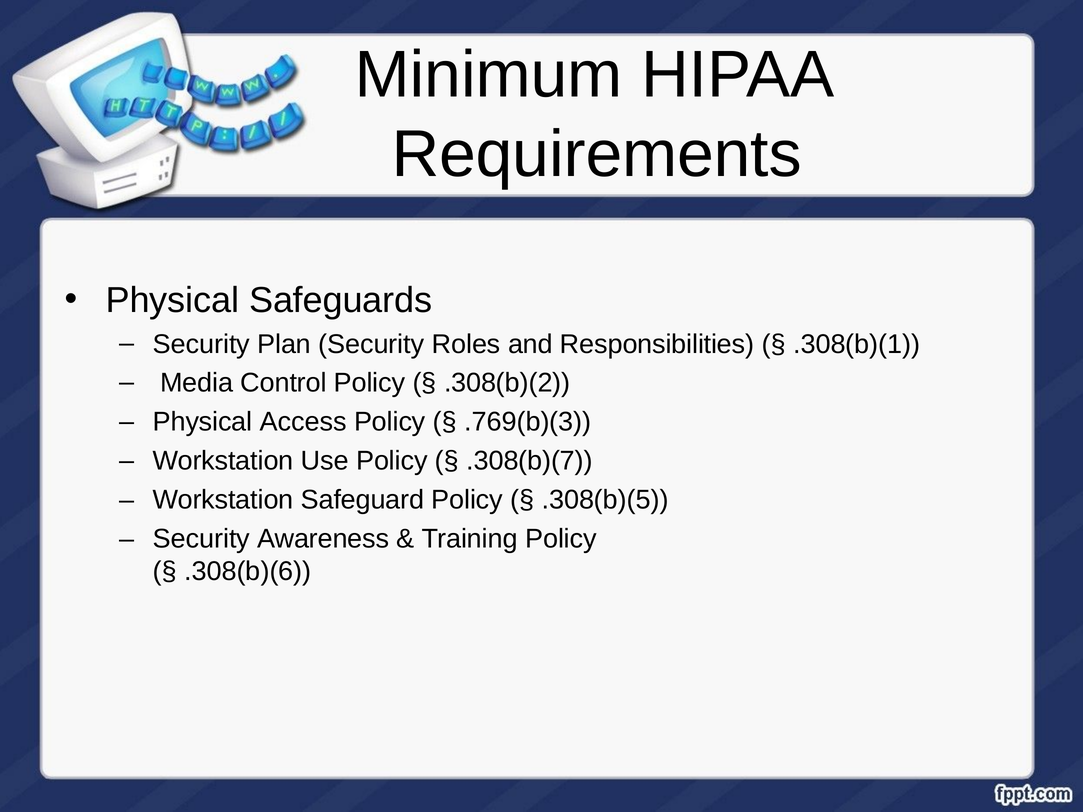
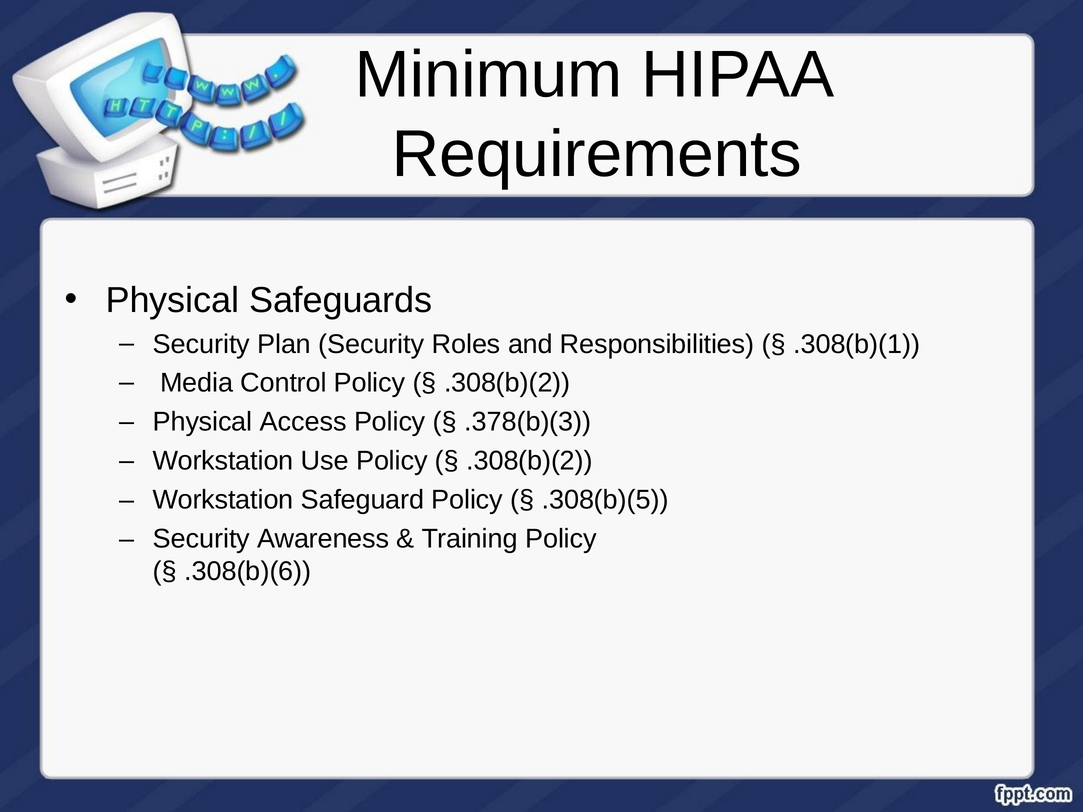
.769(b)(3: .769(b)(3 -> .378(b)(3 (528, 422)
.308(b)(7: .308(b)(7 -> .308(b)(2 (530, 461)
